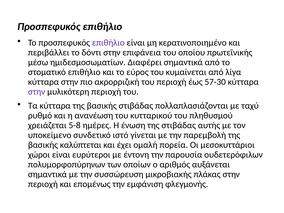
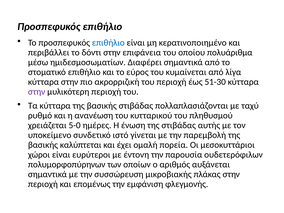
επιθήλιο colour: purple -> blue (108, 43)
πρωτεϊνικής: πρωτεϊνικής -> πολυάριθμα (230, 52)
57-30: 57-30 -> 51-30 (215, 82)
5-8: 5-8 -> 5-0 (75, 125)
